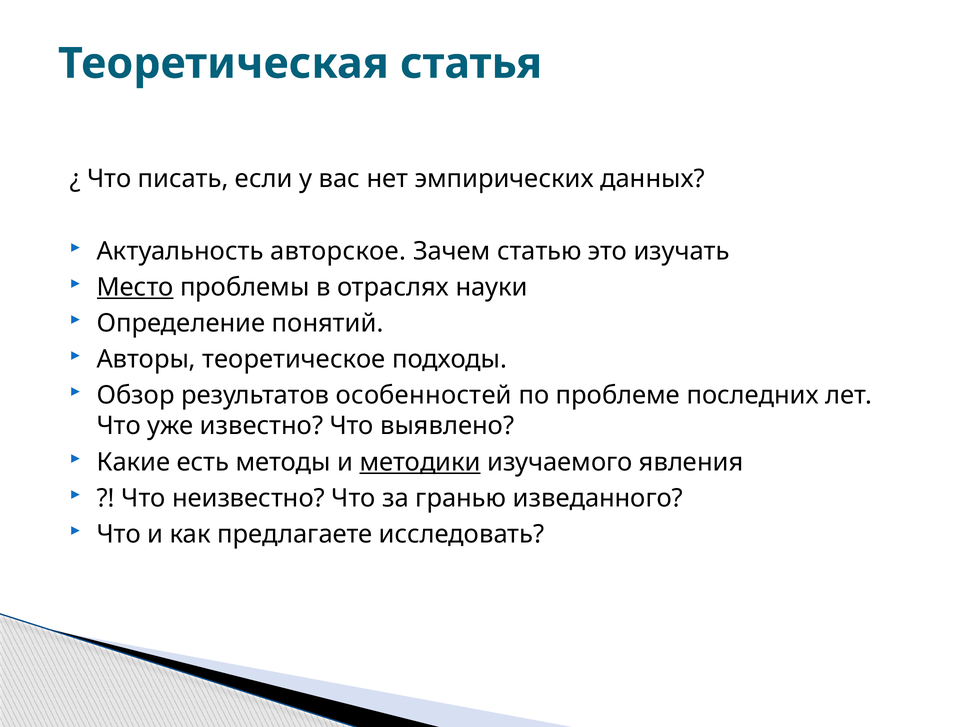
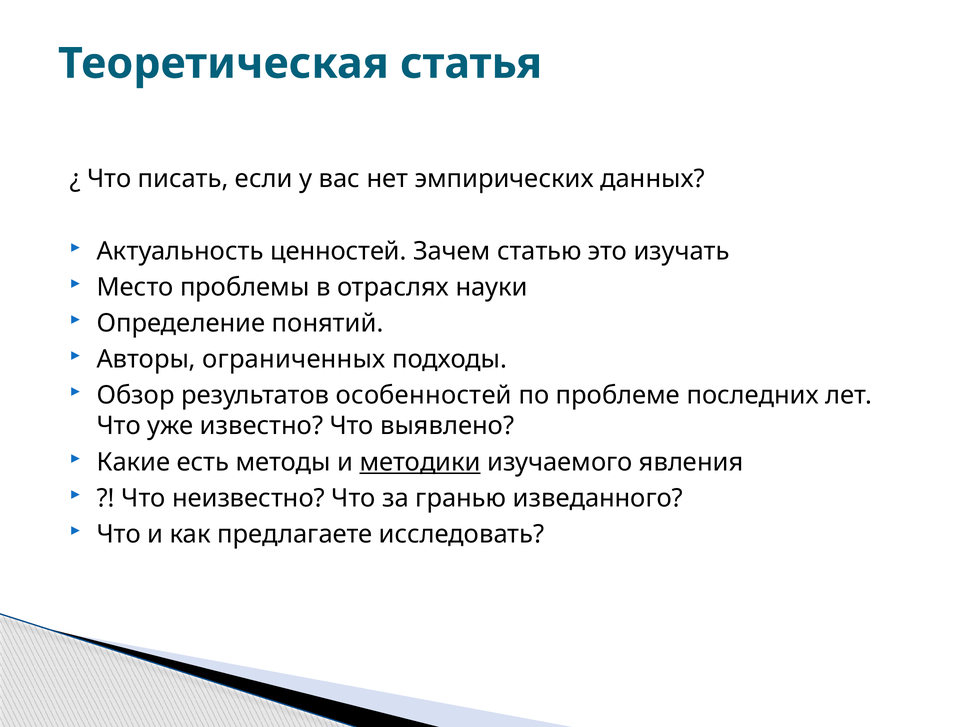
авторское: авторское -> ценностей (338, 251)
Место underline: present -> none (135, 287)
теоретическое: теоретическое -> ограниченных (294, 360)
